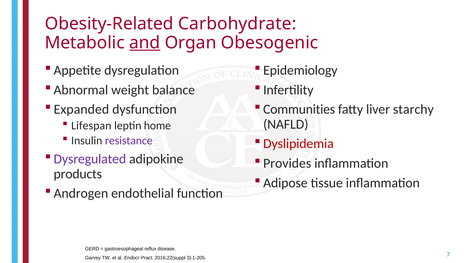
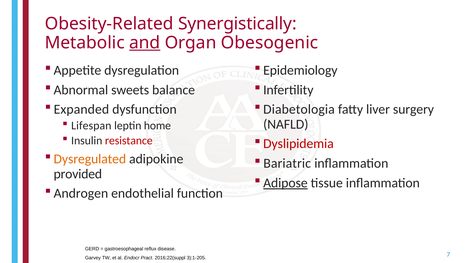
Carbohydrate: Carbohydrate -> Synergistically (237, 24)
weight: weight -> sweets (130, 90)
Communities: Communities -> Diabetologia (299, 109)
starchy: starchy -> surgery (413, 109)
resistance colour: purple -> red (129, 140)
Dysregulated colour: purple -> orange (90, 159)
Provides: Provides -> Bariatric (287, 163)
products: products -> provided (78, 174)
Adipose underline: none -> present (285, 183)
